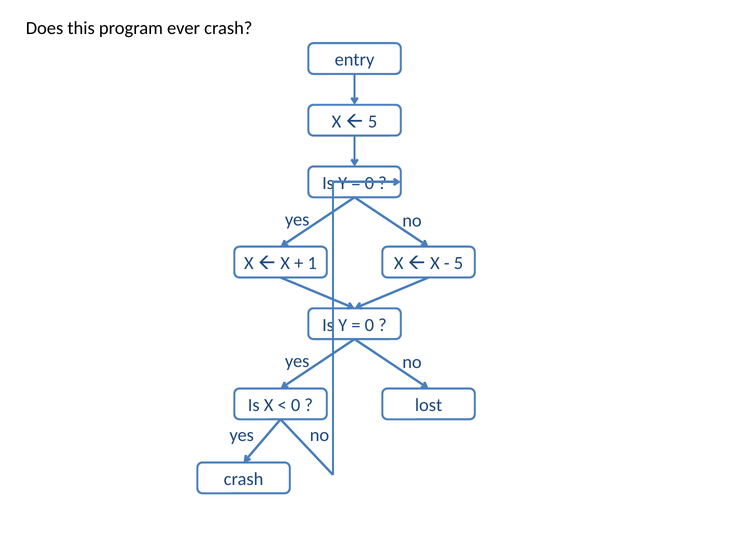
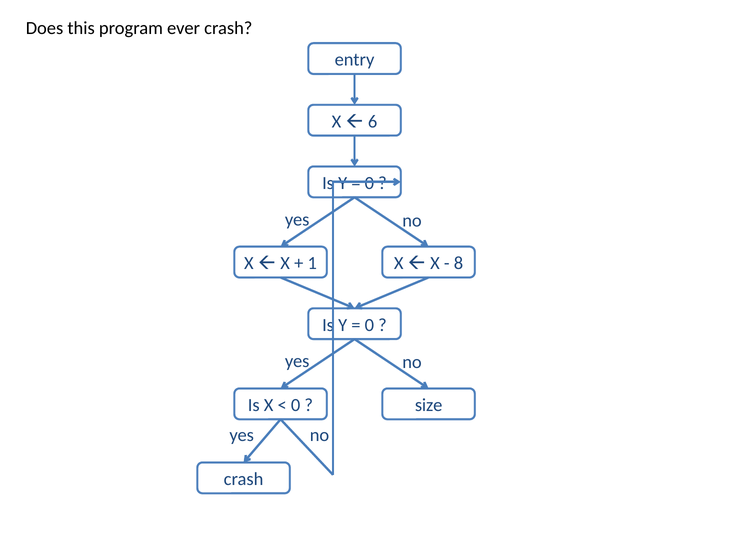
5: 5 -> 6 (373, 121)
5: 5 -> 8 (458, 263)
lost: lost -> size (429, 405)
